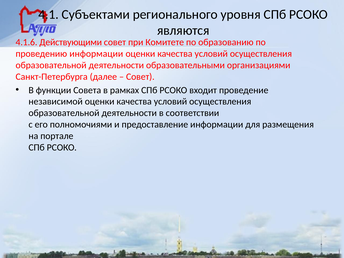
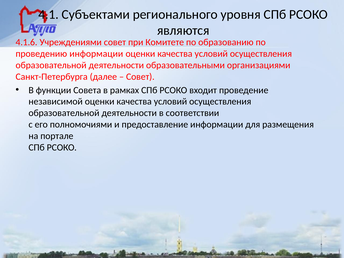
Действующими: Действующими -> Учреждениями (71, 42)
